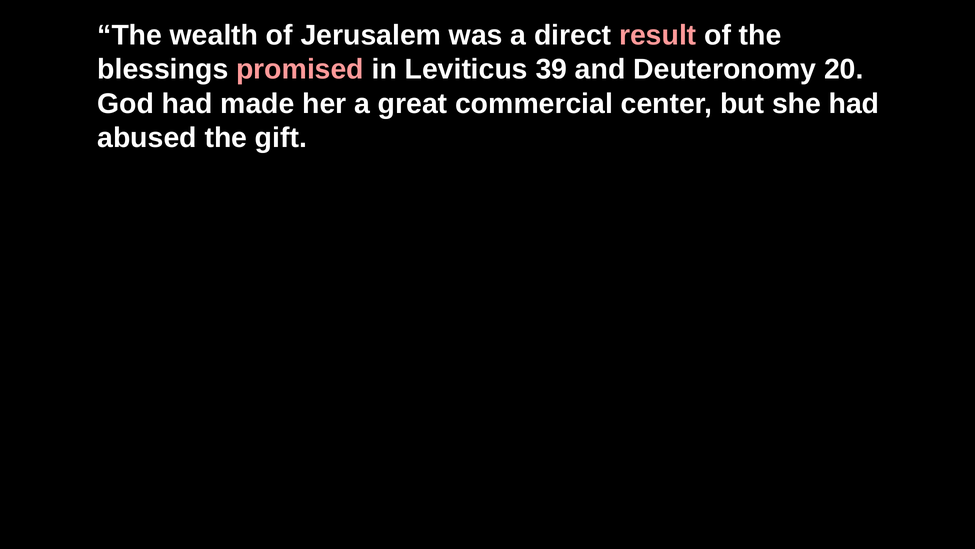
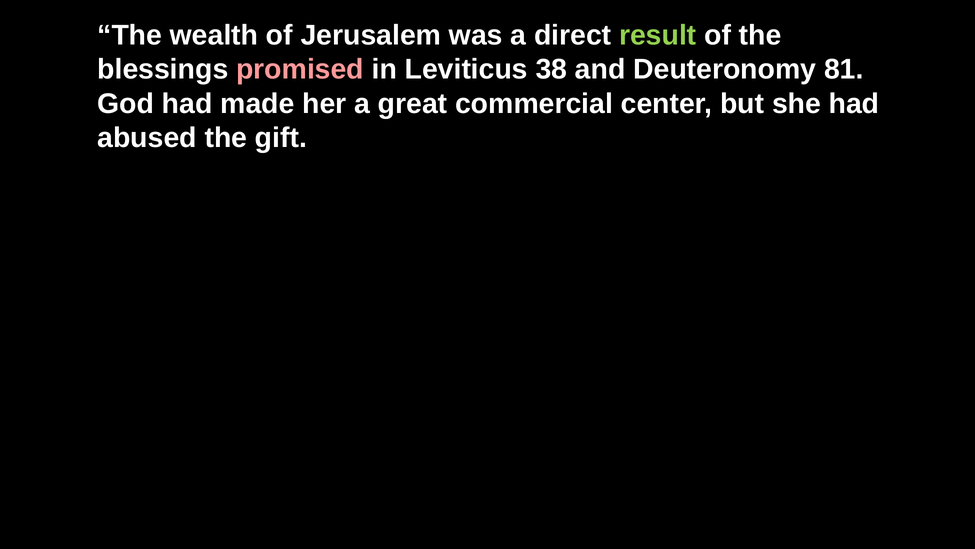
result colour: pink -> light green (658, 35)
39: 39 -> 38 (551, 69)
20: 20 -> 81 (844, 69)
